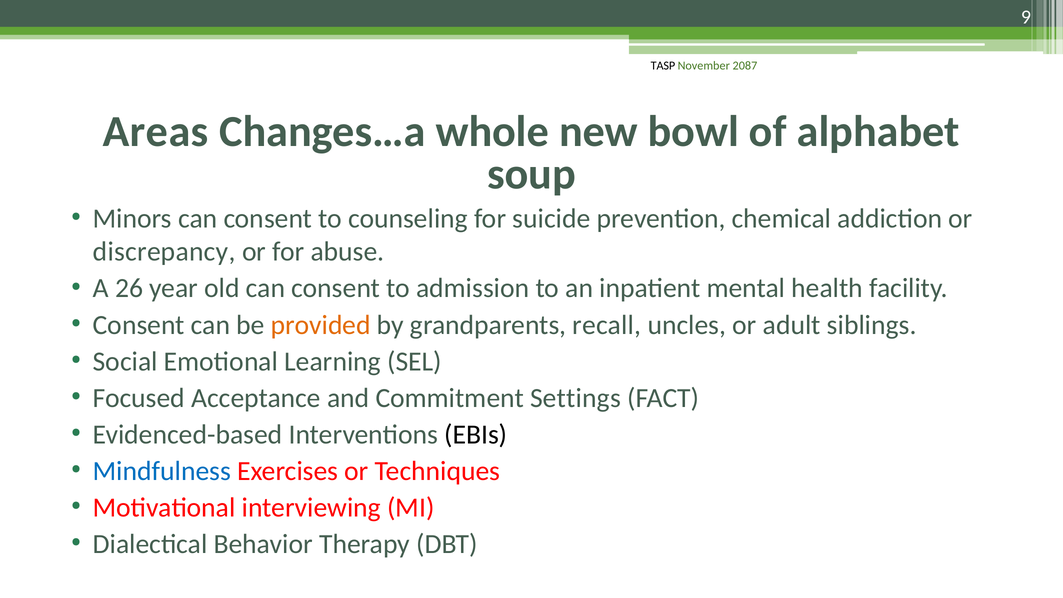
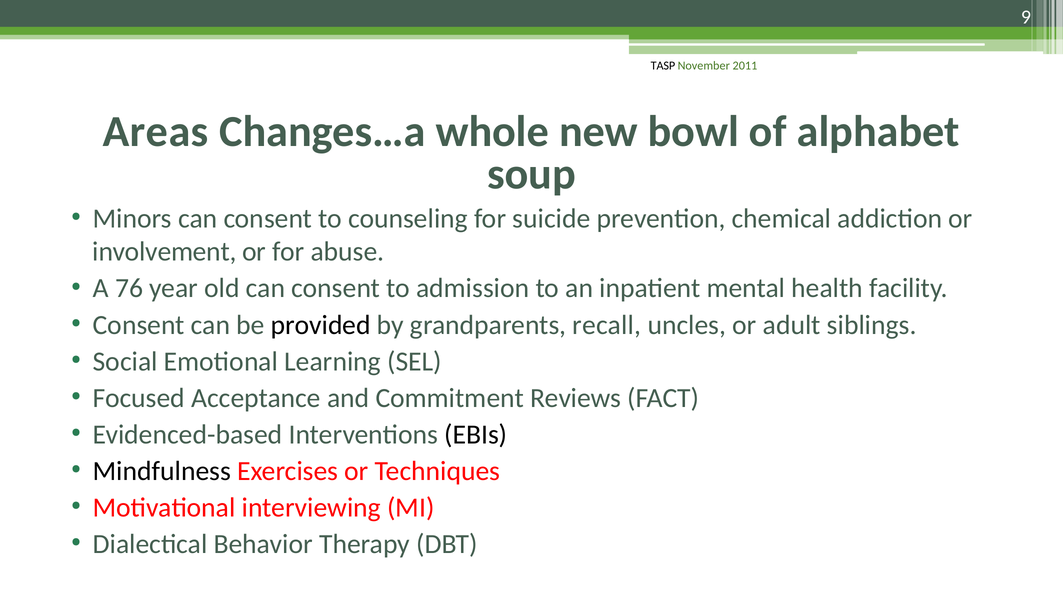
2087: 2087 -> 2011 (745, 66)
discrepancy: discrepancy -> involvement (164, 252)
26: 26 -> 76 (129, 288)
provided colour: orange -> black (321, 325)
Settings: Settings -> Reviews (576, 398)
Mindfulness colour: blue -> black (162, 471)
